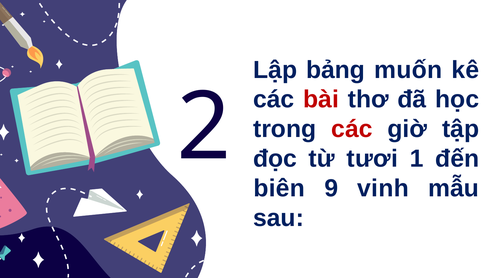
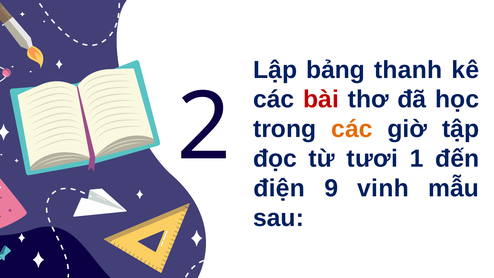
muốn: muốn -> thanh (408, 70)
các colour: red -> orange (352, 129)
biên: biên -> điện (279, 188)
